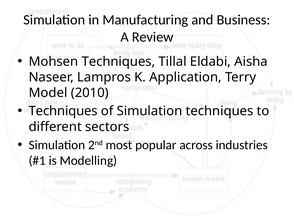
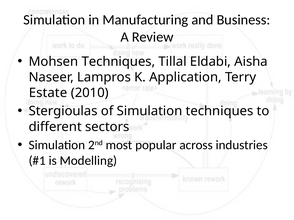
Model: Model -> Estate (48, 93)
Techniques: Techniques -> Stergioulas (63, 111)
